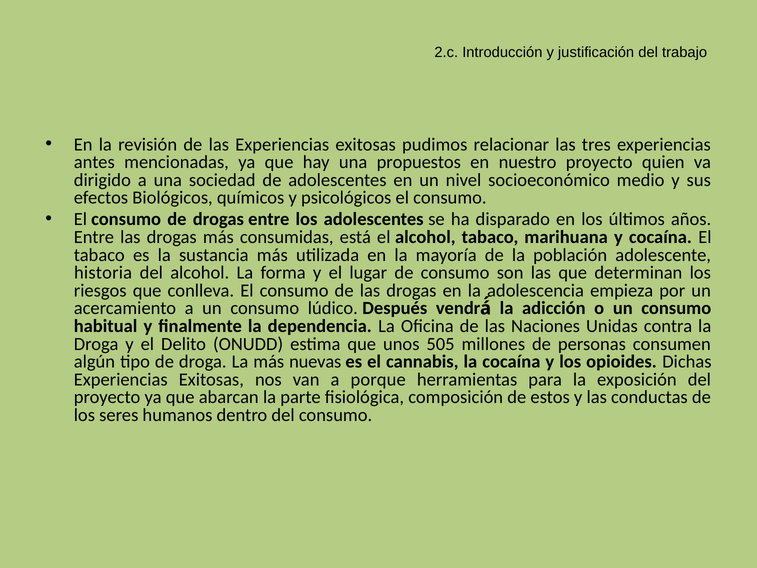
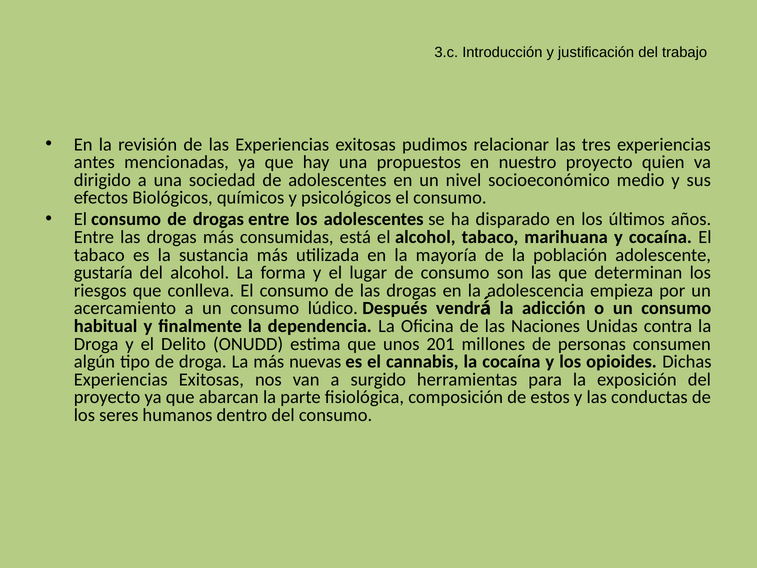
2.c: 2.c -> 3.c (446, 53)
historia: historia -> gustaría (103, 273)
505: 505 -> 201 (441, 344)
porque: porque -> surgido (378, 379)
